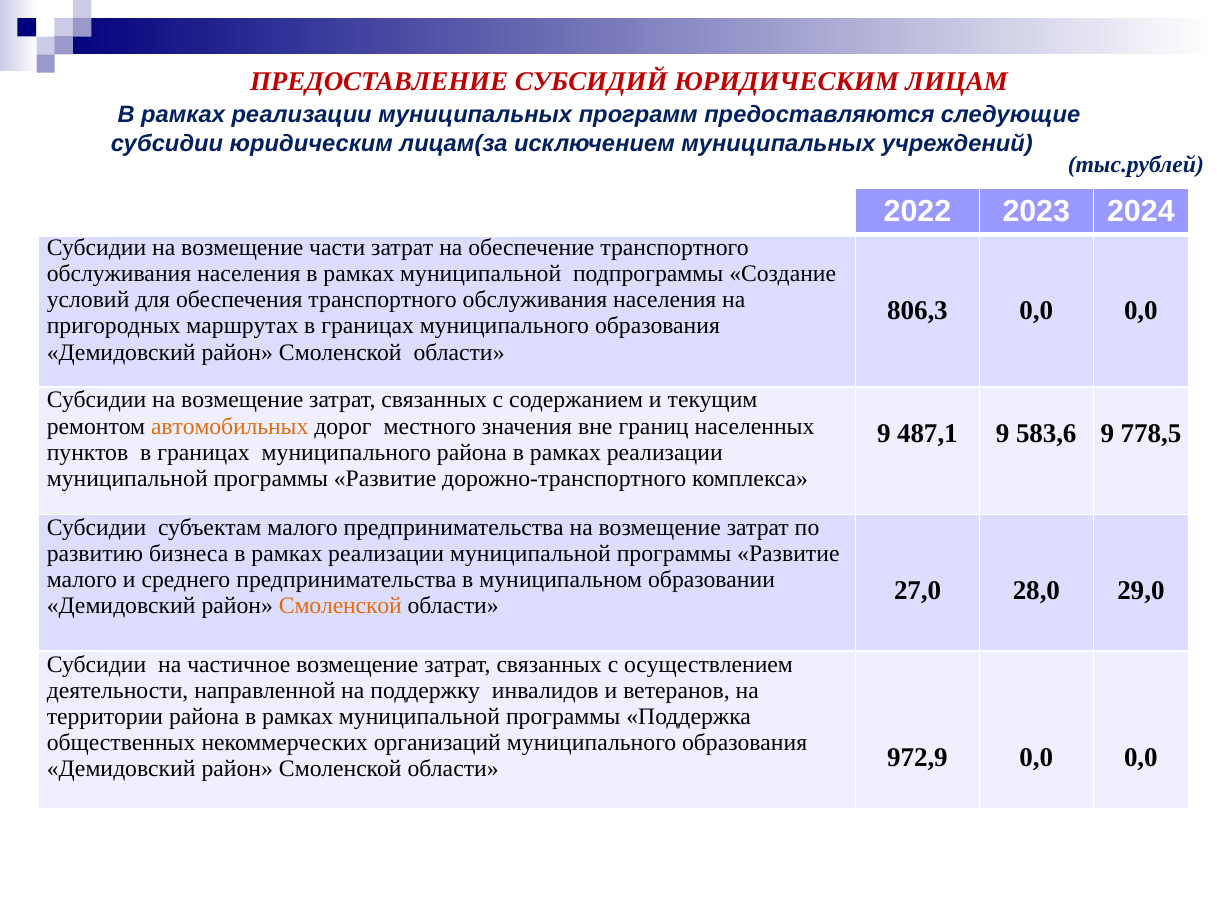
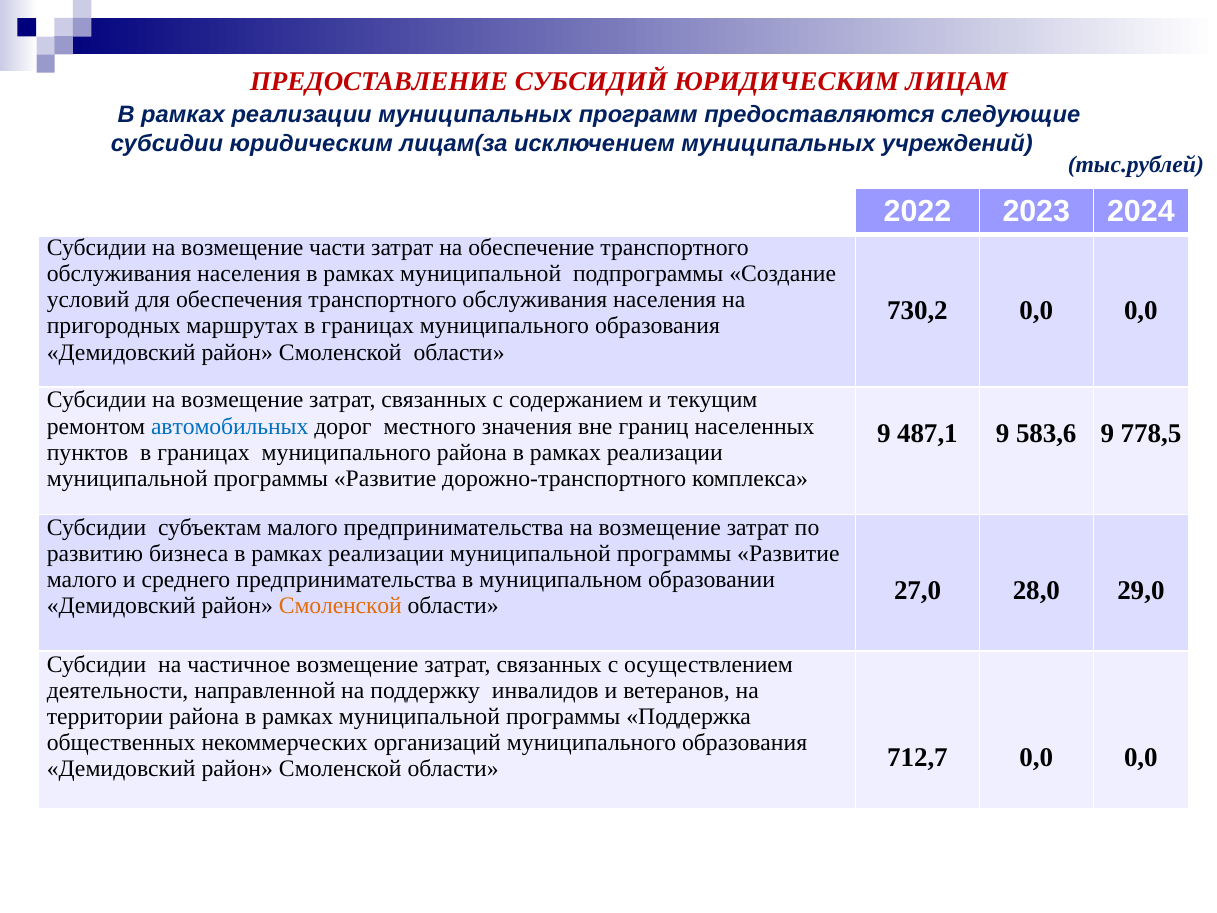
806,3: 806,3 -> 730,2 (917, 311)
автомобильных colour: orange -> blue (230, 426)
972,9: 972,9 -> 712,7 (917, 758)
